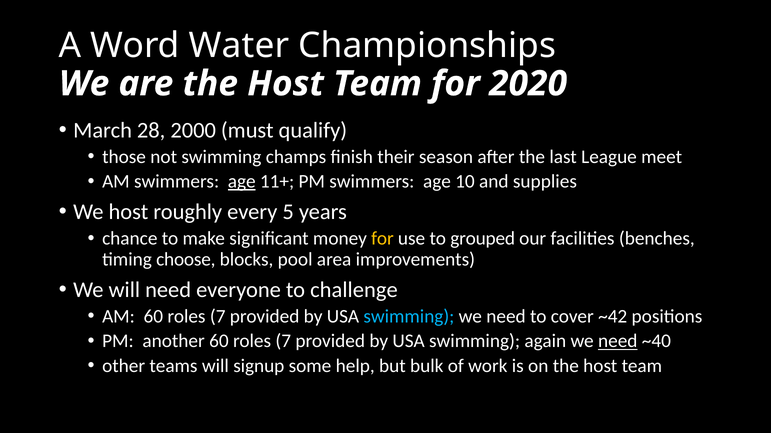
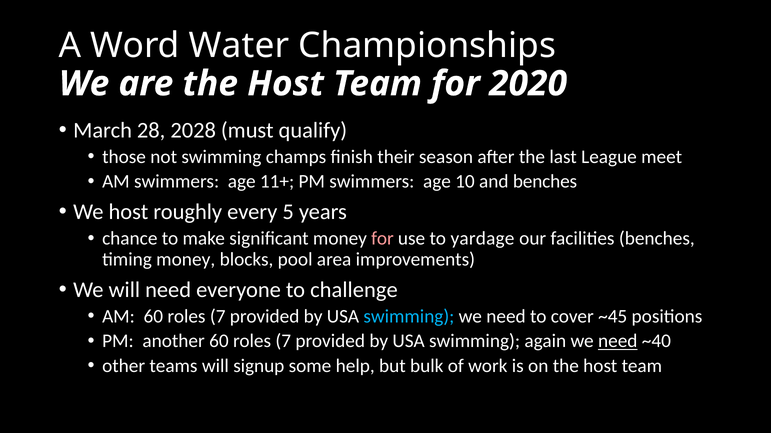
2000: 2000 -> 2028 (193, 130)
age underline: present -> none (242, 182)
and supplies: supplies -> benches (545, 182)
for colour: yellow -> pink (382, 239)
grouped: grouped -> yardage (482, 239)
timing choose: choose -> money (186, 260)
~42: ~42 -> ~45 (613, 317)
